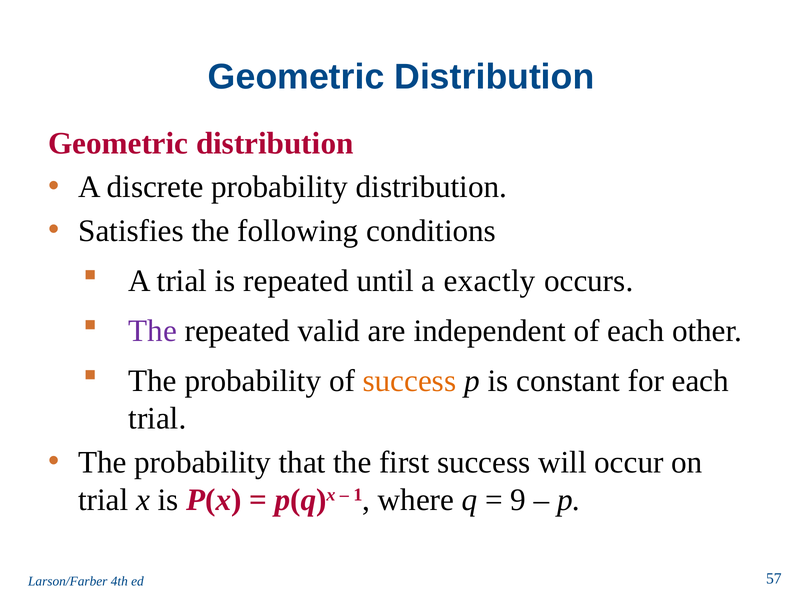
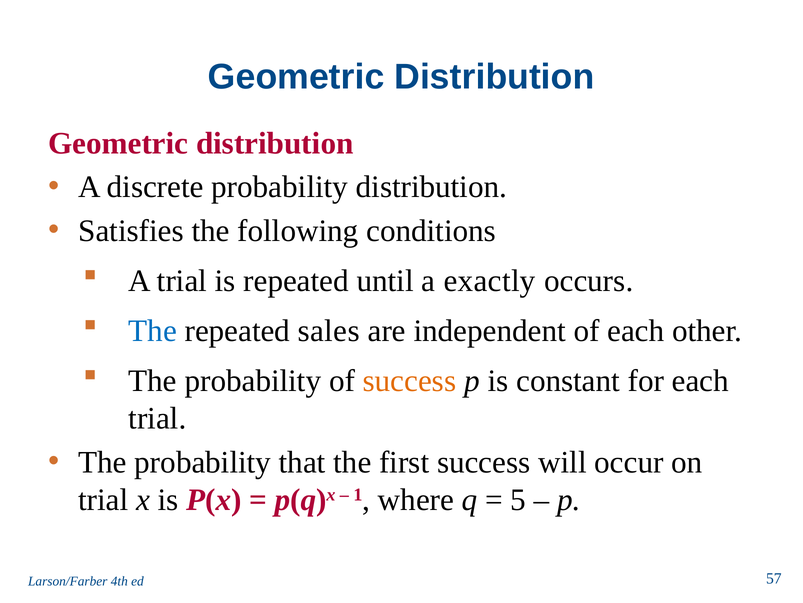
The colour: purple -> blue (153, 330)
valid: valid -> sales (329, 330)
9: 9 -> 5 (518, 499)
